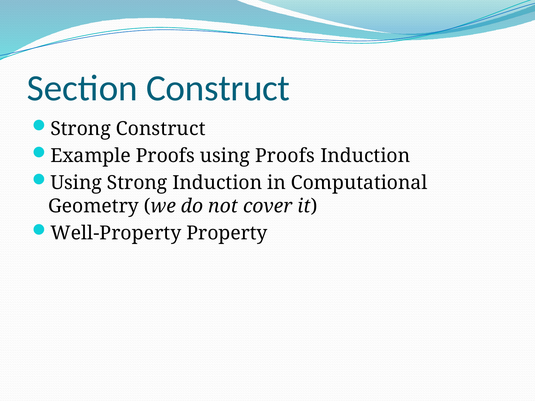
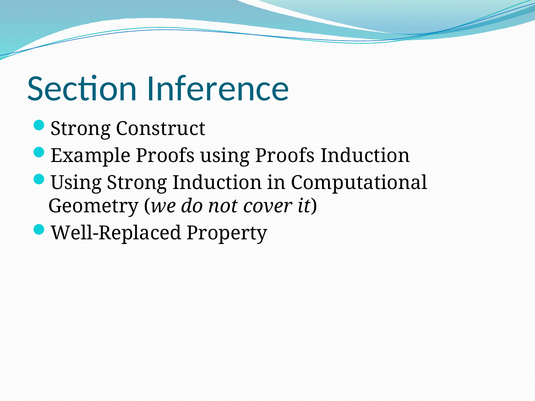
Section Construct: Construct -> Inference (218, 88)
Well-Property: Well-Property -> Well-Replaced (116, 233)
